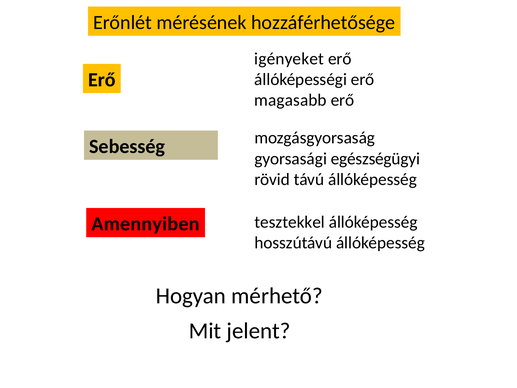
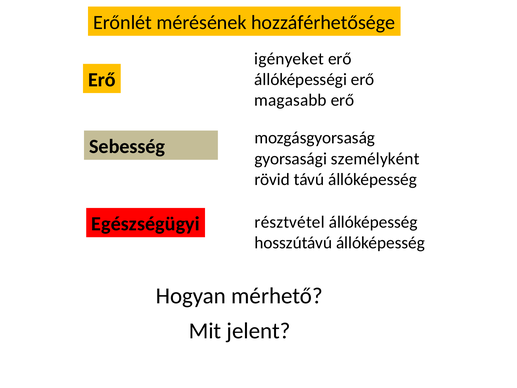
egészségügyi: egészségügyi -> személyként (375, 159)
tesztekkel: tesztekkel -> résztvétel (290, 222)
Amennyiben: Amennyiben -> Egészségügyi (146, 224)
